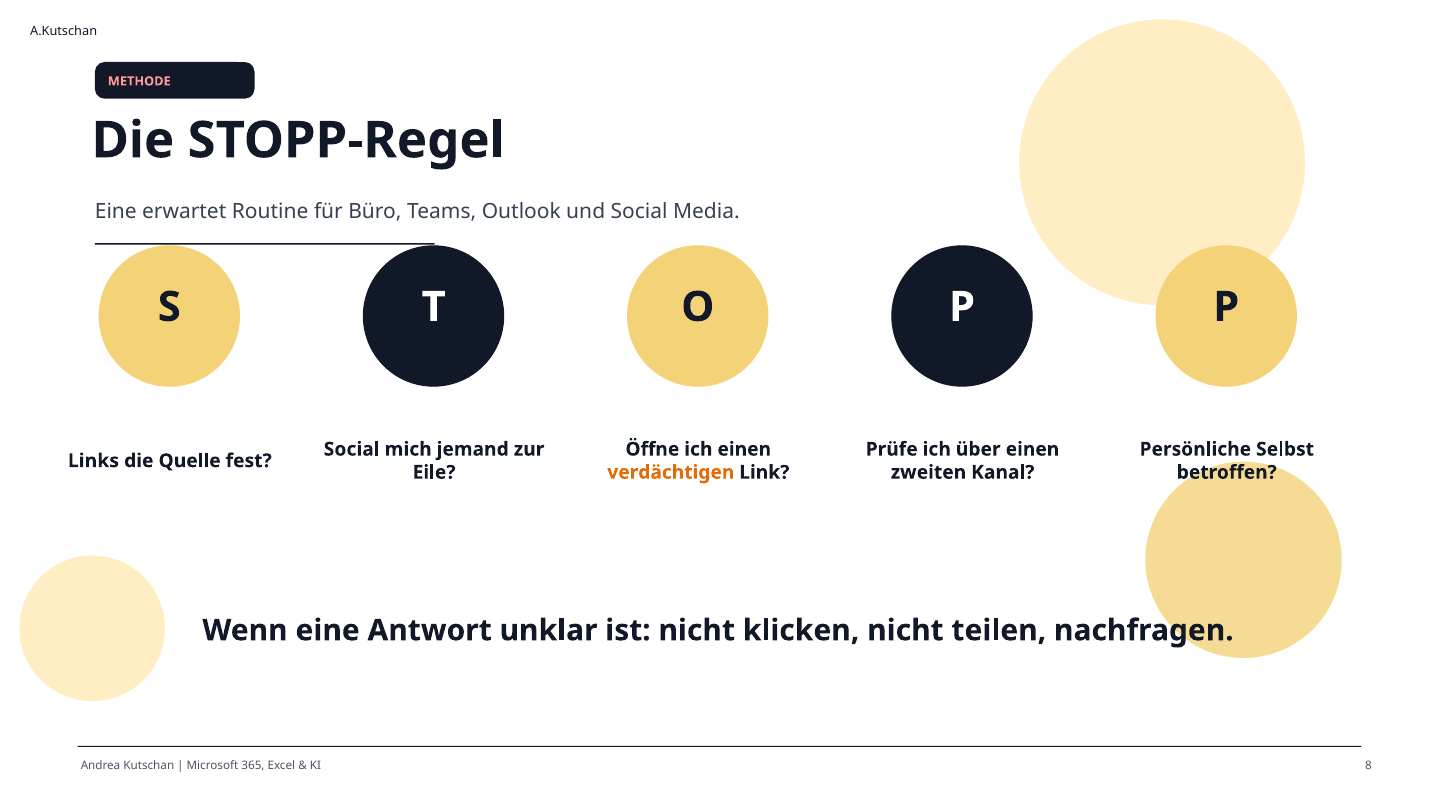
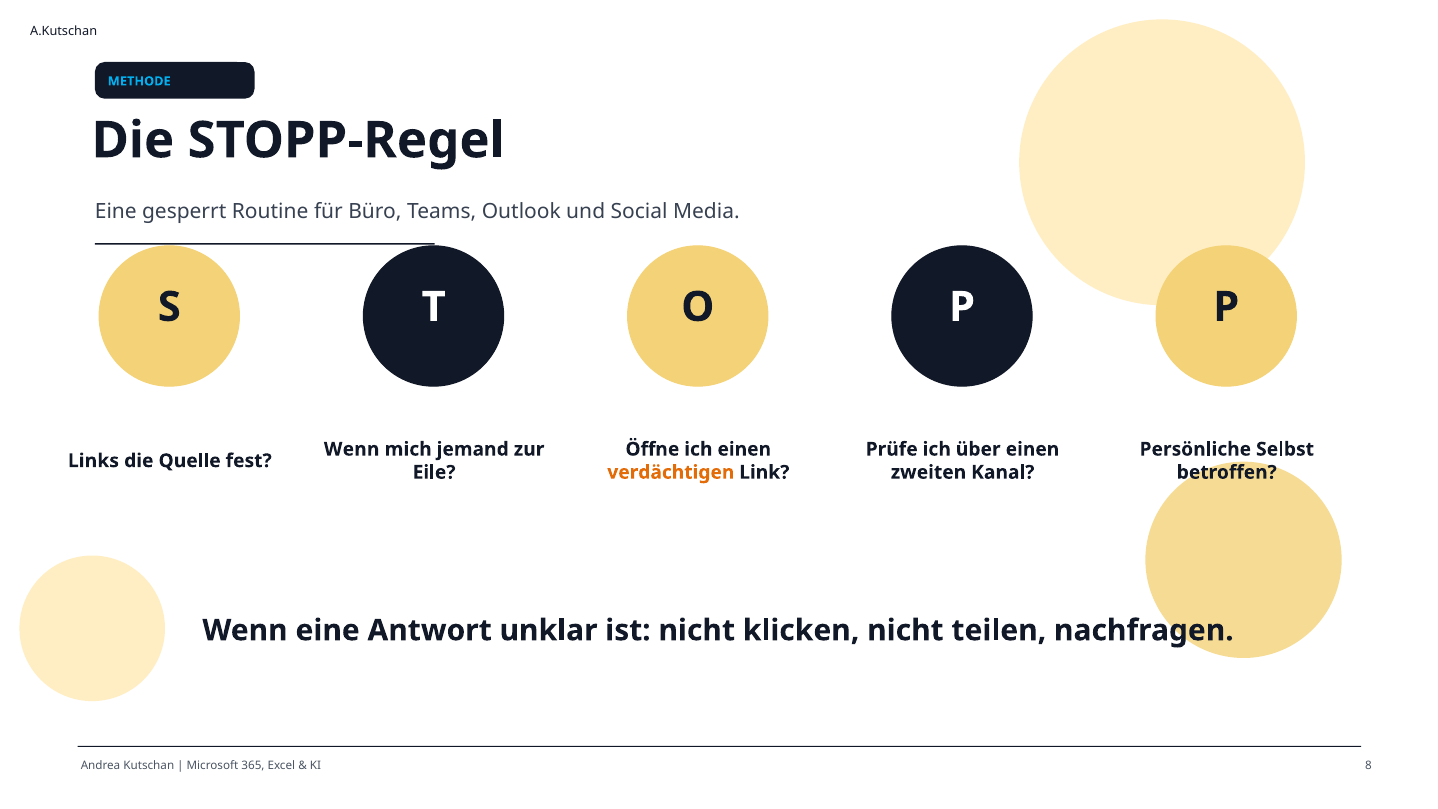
METHODE colour: pink -> light blue (139, 81)
erwartet: erwartet -> gesperrt (184, 211)
Social: Social -> Wenn (352, 449)
